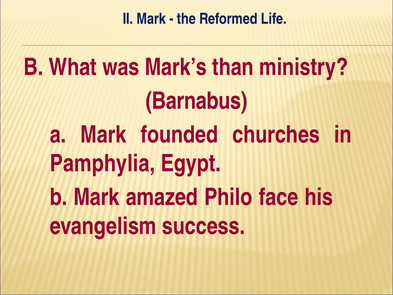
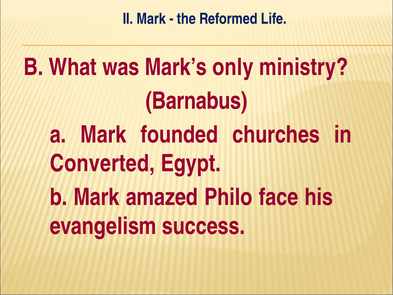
than: than -> only (233, 67)
Pamphylia: Pamphylia -> Converted (102, 163)
